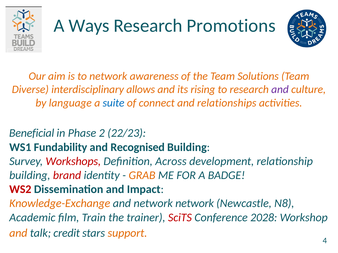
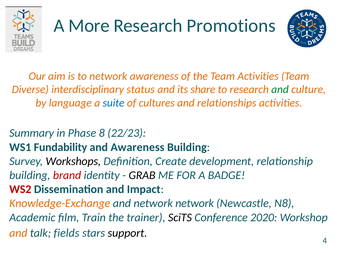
Ways: Ways -> More (89, 26)
Team Solutions: Solutions -> Activities (258, 76)
allows: allows -> status (141, 90)
rising: rising -> share (203, 90)
and colour: purple -> green (280, 90)
connect: connect -> cultures (157, 103)
Beneficial: Beneficial -> Summary (32, 133)
2: 2 -> 8 (102, 133)
and Recognised: Recognised -> Awareness (137, 147)
Workshops colour: red -> black (73, 162)
Across: Across -> Create (171, 162)
GRAB colour: orange -> black (142, 176)
SciTS colour: red -> black (180, 218)
2028: 2028 -> 2020 (264, 218)
credit: credit -> fields (67, 233)
support colour: orange -> black (127, 233)
